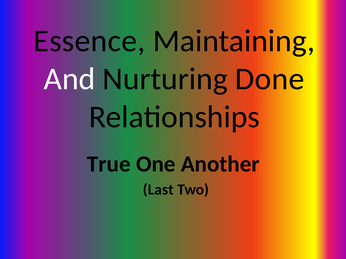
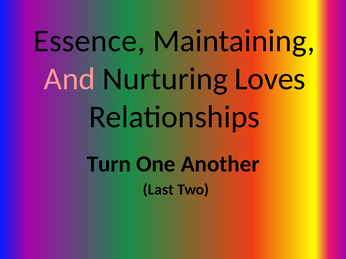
And colour: white -> pink (69, 79)
Done: Done -> Loves (270, 79)
True: True -> Turn (109, 164)
